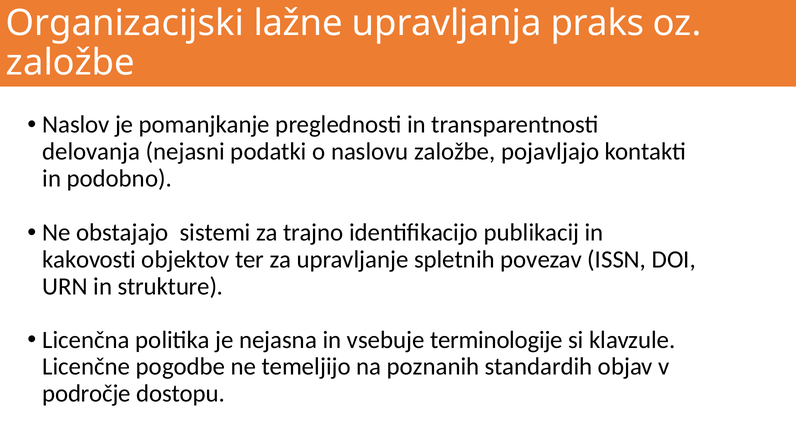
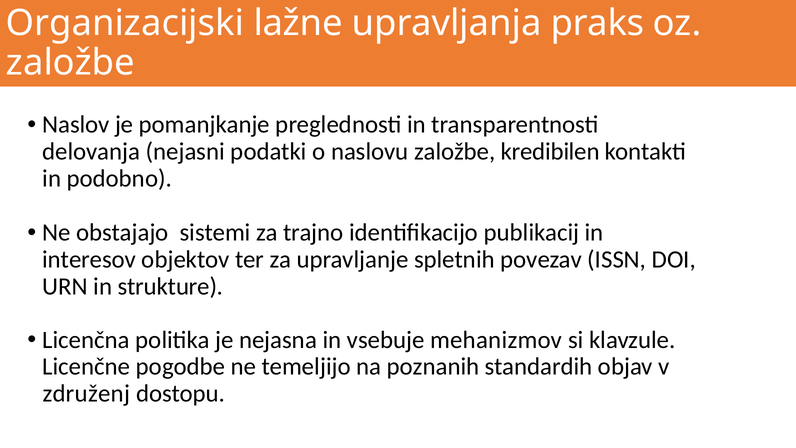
pojavljajo: pojavljajo -> kredibilen (550, 152)
kakovosti: kakovosti -> interesov (89, 259)
terminologije: terminologije -> mehanizmov (496, 340)
področje: področje -> združenj (86, 393)
